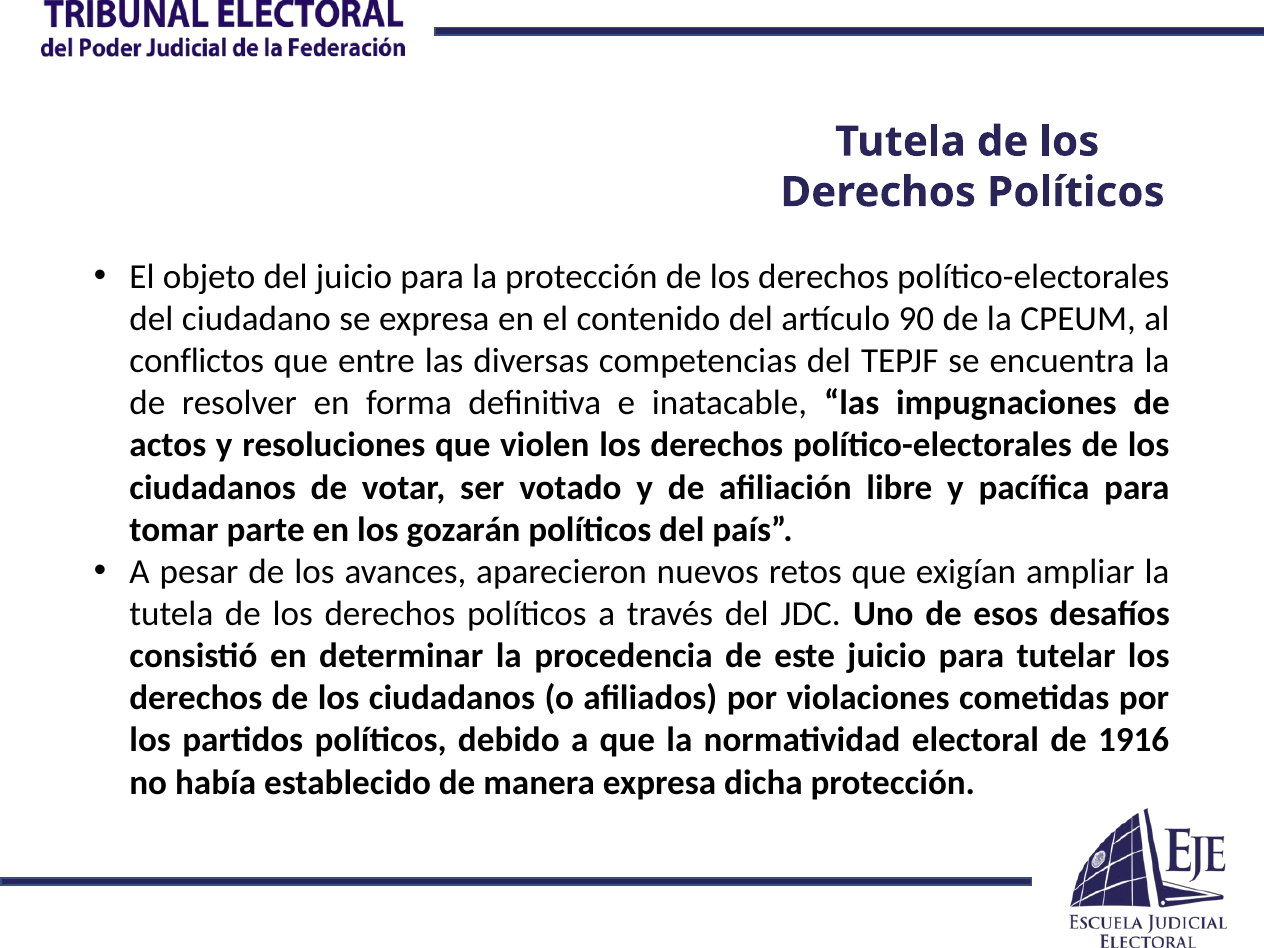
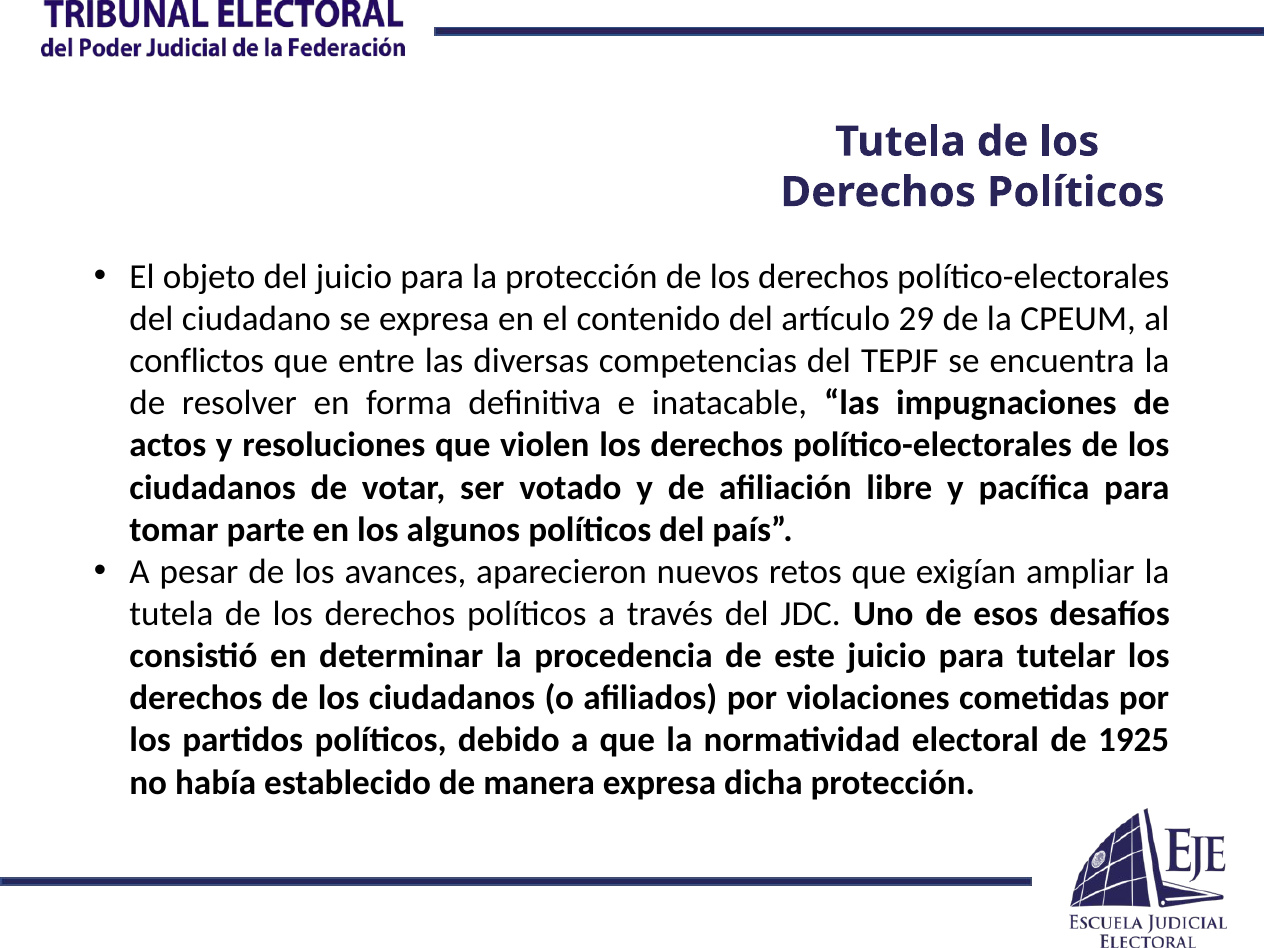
90: 90 -> 29 (916, 319)
gozarán: gozarán -> algunos (463, 530)
1916: 1916 -> 1925 (1134, 740)
